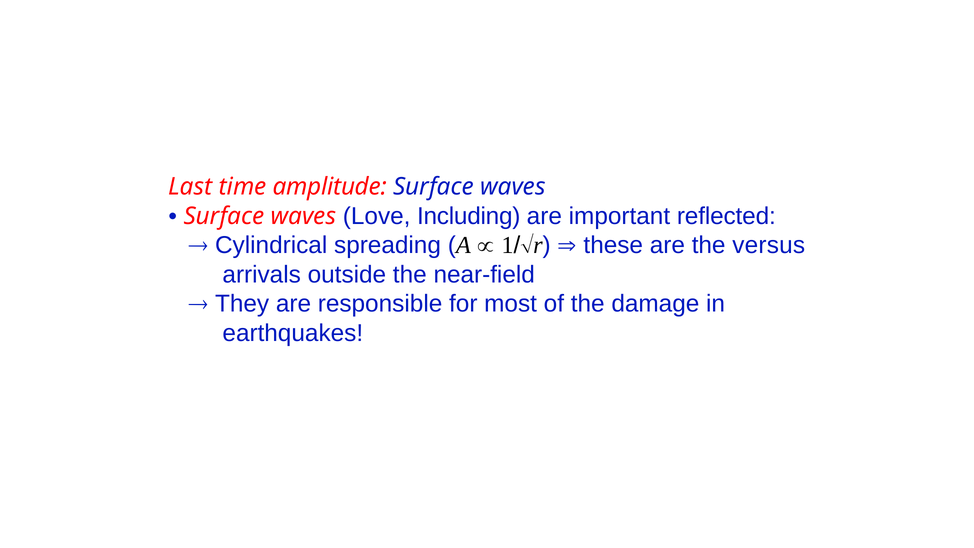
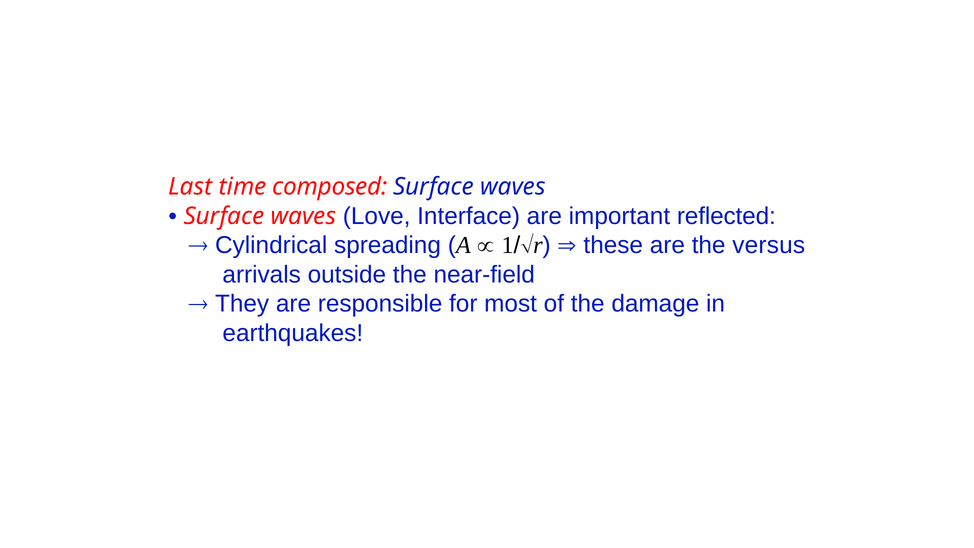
amplitude: amplitude -> composed (330, 187)
Including: Including -> Interface (469, 216)
